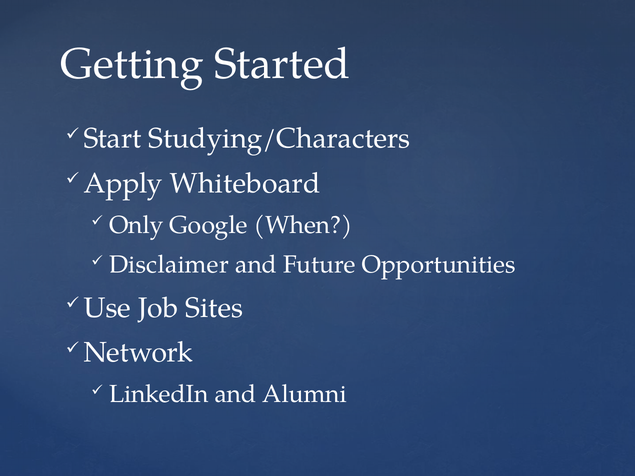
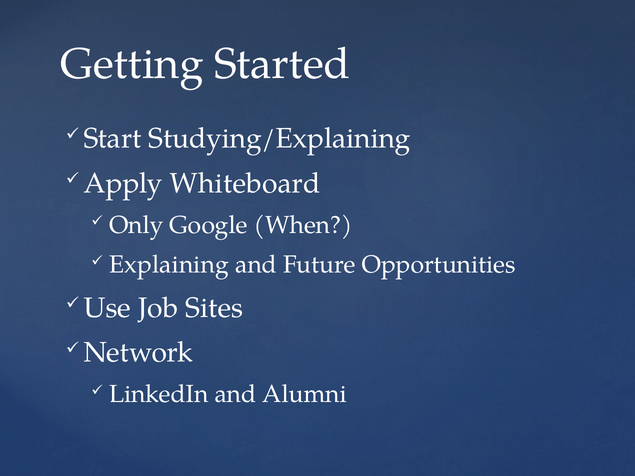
Studying/Characters: Studying/Characters -> Studying/Explaining (279, 139)
Disclaimer: Disclaimer -> Explaining (169, 265)
